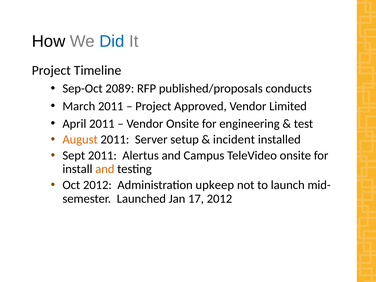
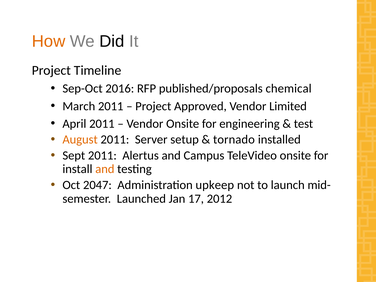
How colour: black -> orange (49, 41)
Did colour: blue -> black (112, 41)
2089: 2089 -> 2016 (120, 89)
conducts: conducts -> chemical (289, 89)
incident: incident -> tornado (234, 139)
Oct 2012: 2012 -> 2047 (97, 185)
